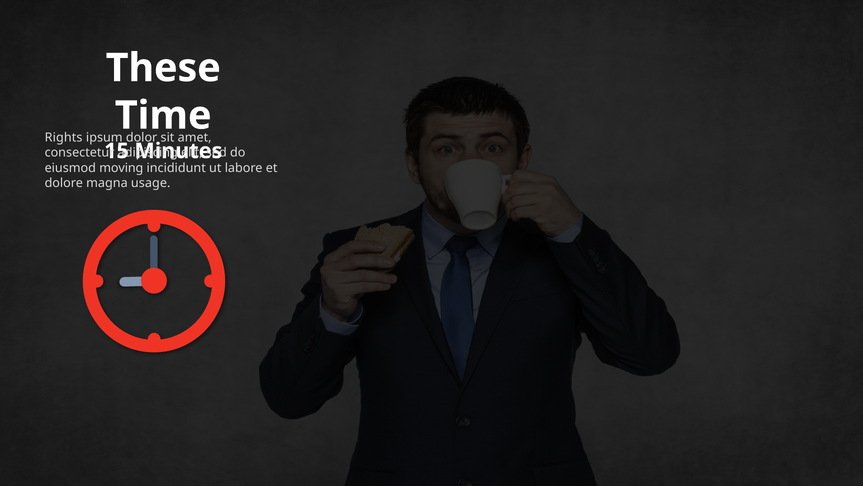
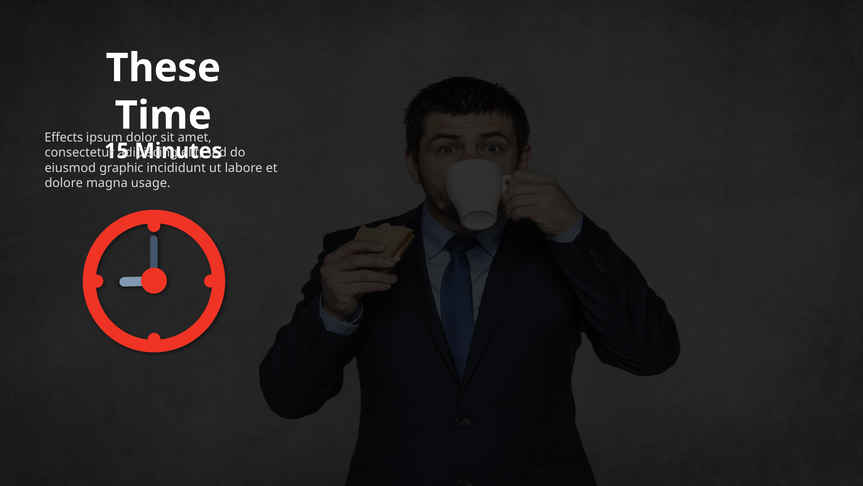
Rights: Rights -> Effects (64, 137)
moving: moving -> graphic (121, 168)
